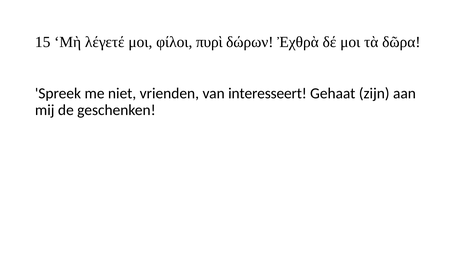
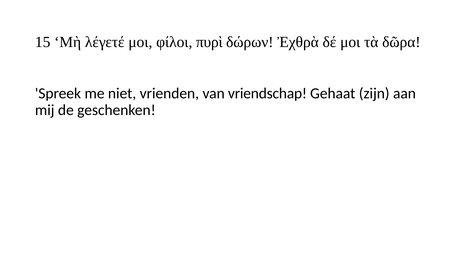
interesseert: interesseert -> vriendschap (267, 93)
